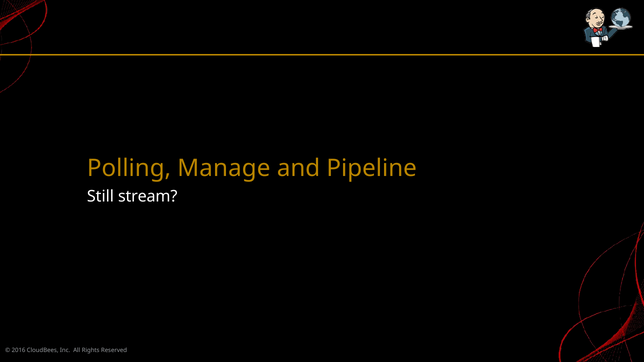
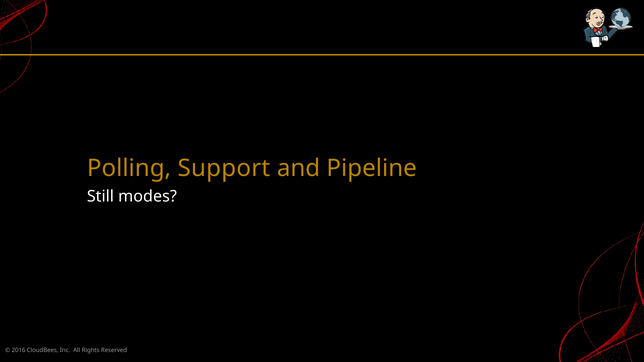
Manage: Manage -> Support (224, 168)
stream: stream -> modes (148, 196)
